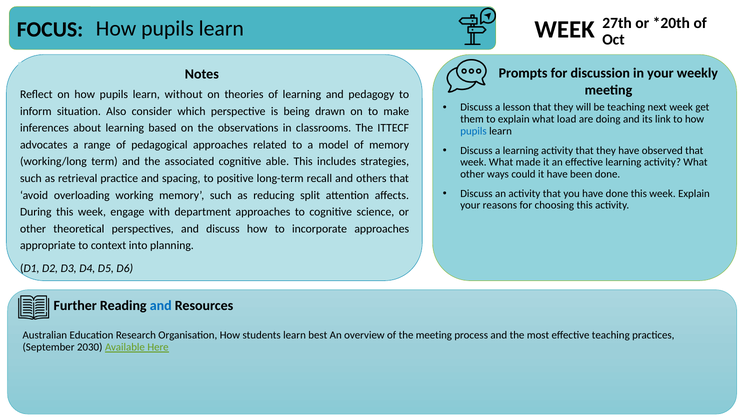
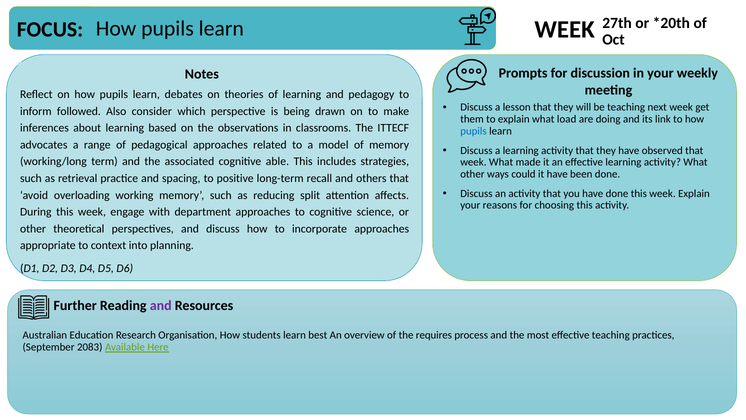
without: without -> debates (184, 94)
situation: situation -> followed (79, 111)
and colour: blue -> purple (161, 306)
the meeting: meeting -> requires (434, 335)
2030: 2030 -> 2083 (90, 347)
